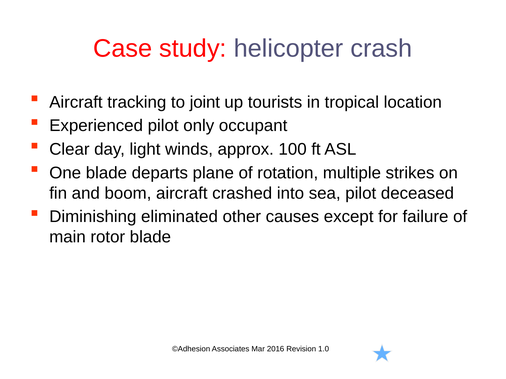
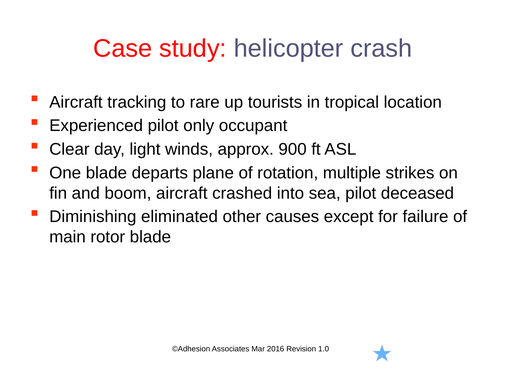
joint: joint -> rare (205, 102)
100: 100 -> 900 (293, 150)
